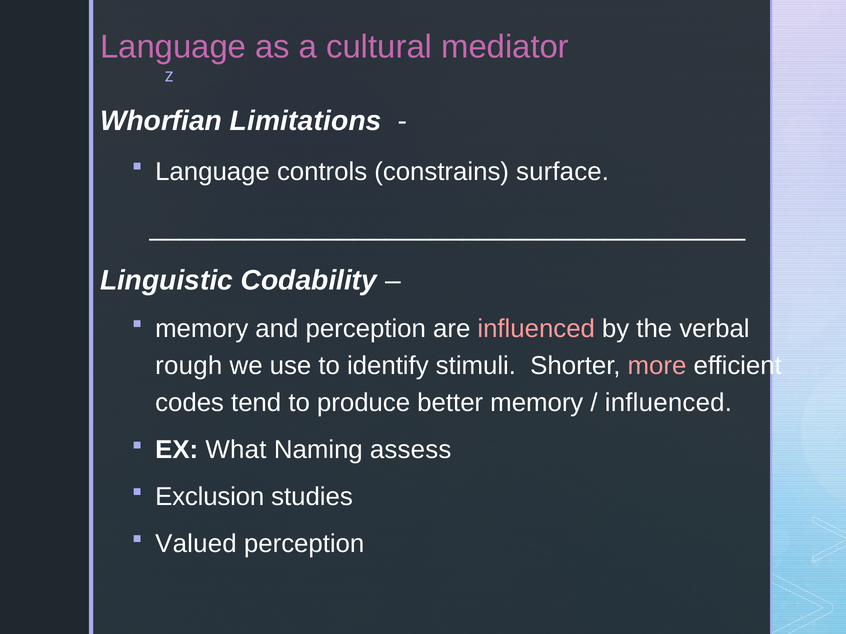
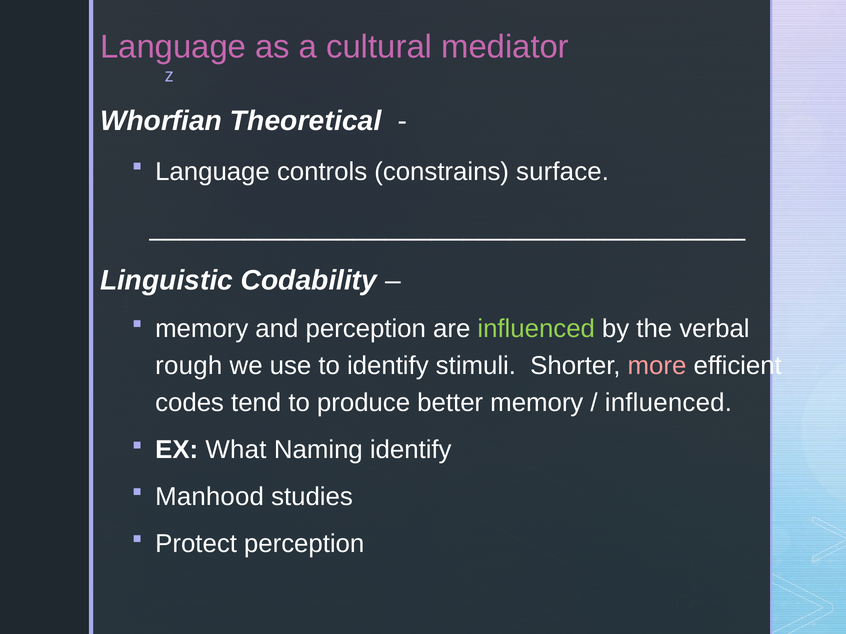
Limitations: Limitations -> Theoretical (306, 121)
influenced colour: pink -> light green (536, 329)
Naming assess: assess -> identify (411, 450)
Exclusion: Exclusion -> Manhood (210, 497)
Valued: Valued -> Protect (196, 544)
